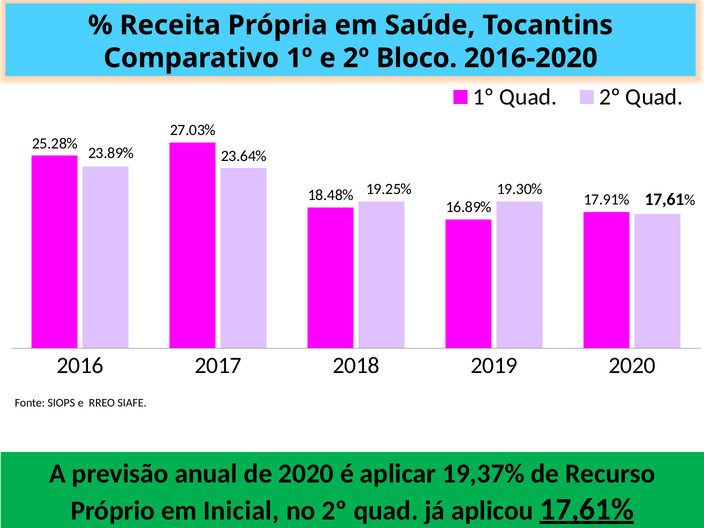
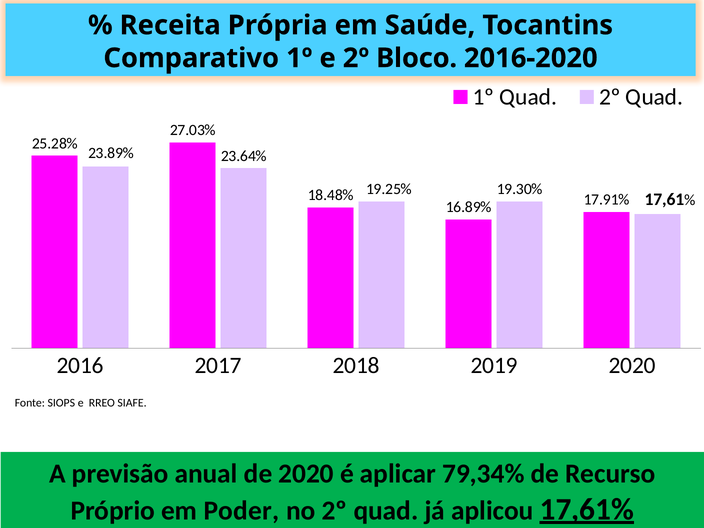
19,37%: 19,37% -> 79,34% (483, 474)
Inicial: Inicial -> Poder (241, 511)
